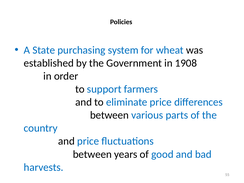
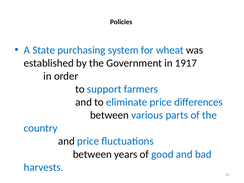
1908: 1908 -> 1917 (186, 63)
